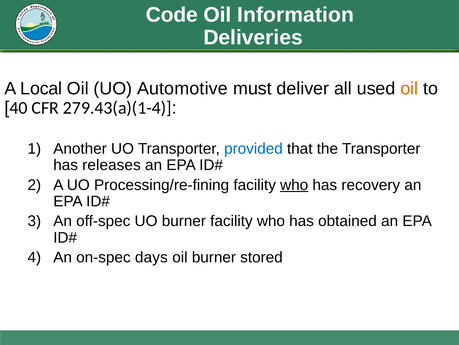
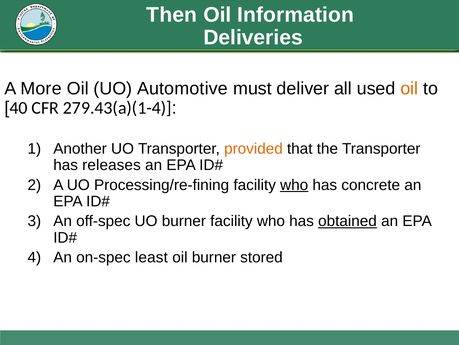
Code: Code -> Then (172, 15)
Local: Local -> More (41, 88)
provided colour: blue -> orange (253, 148)
recovery: recovery -> concrete (371, 185)
obtained underline: none -> present (347, 221)
days: days -> least (151, 257)
